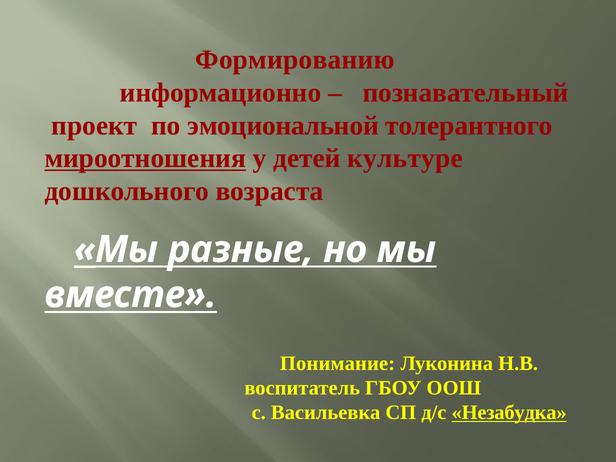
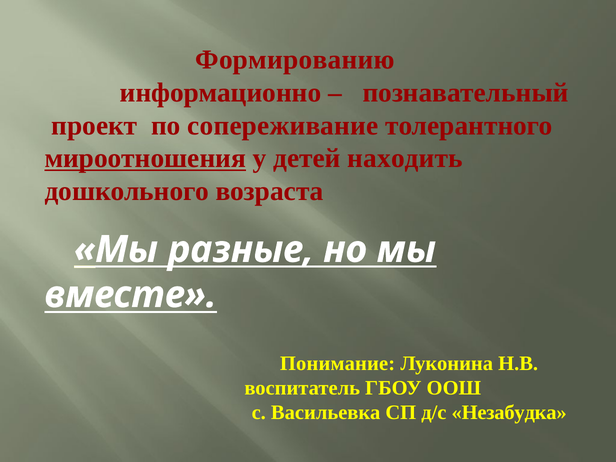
эмоциональной: эмоциональной -> сопереживание (283, 126)
культуре: культуре -> находить (405, 158)
Незабудка underline: present -> none (509, 413)
